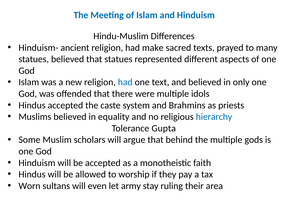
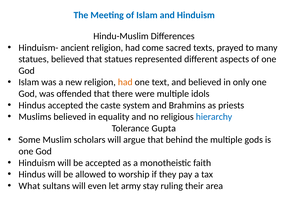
make: make -> come (153, 48)
had colour: blue -> orange (125, 82)
Worn: Worn -> What (29, 186)
